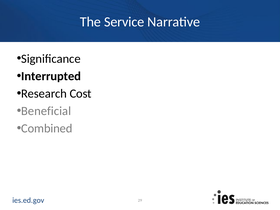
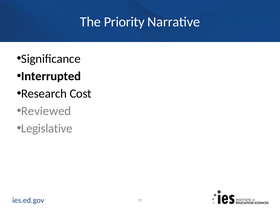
Service: Service -> Priority (124, 22)
Beneficial: Beneficial -> Reviewed (46, 111)
Combined: Combined -> Legislative (47, 128)
